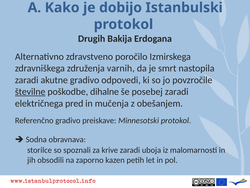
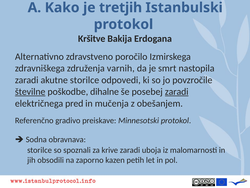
dobijo: dobijo -> tretjih (121, 8)
Drugih: Drugih -> Kršitve (92, 39)
akutne gradivo: gradivo -> storilce (85, 80)
zaradi underline: none -> present (177, 92)
